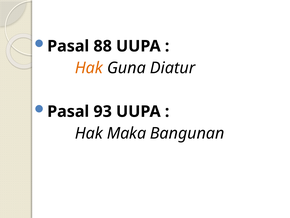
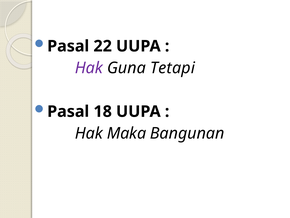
88: 88 -> 22 (103, 46)
Hak colour: orange -> purple (89, 68)
Diatur: Diatur -> Tetapi (173, 68)
93: 93 -> 18 (103, 111)
